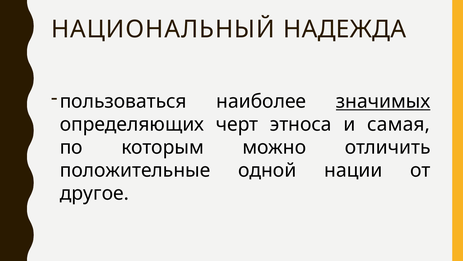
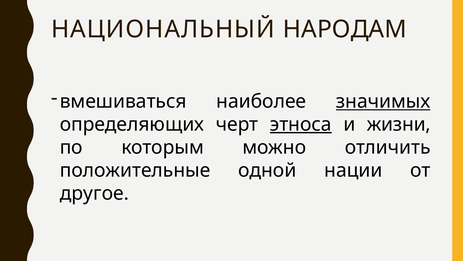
НАДЕЖДА: НАДЕЖДА -> НАРОДАМ (345, 29)
пользоваться: пользоваться -> вмешиваться (123, 101)
этноса underline: none -> present (301, 124)
самая: самая -> жизни (399, 124)
